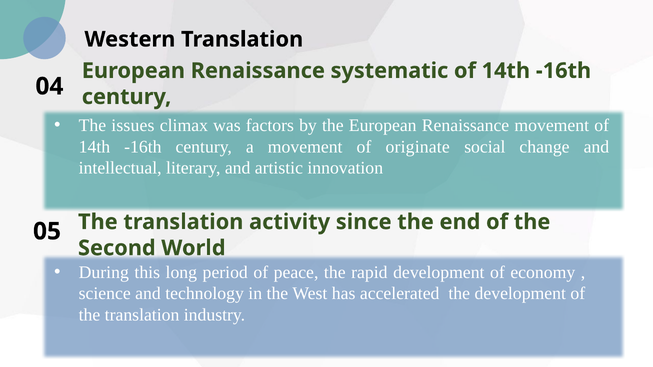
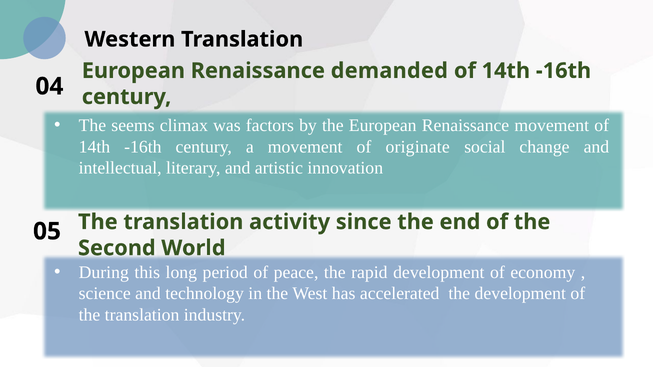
systematic: systematic -> demanded (389, 71)
issues: issues -> seems (133, 126)
